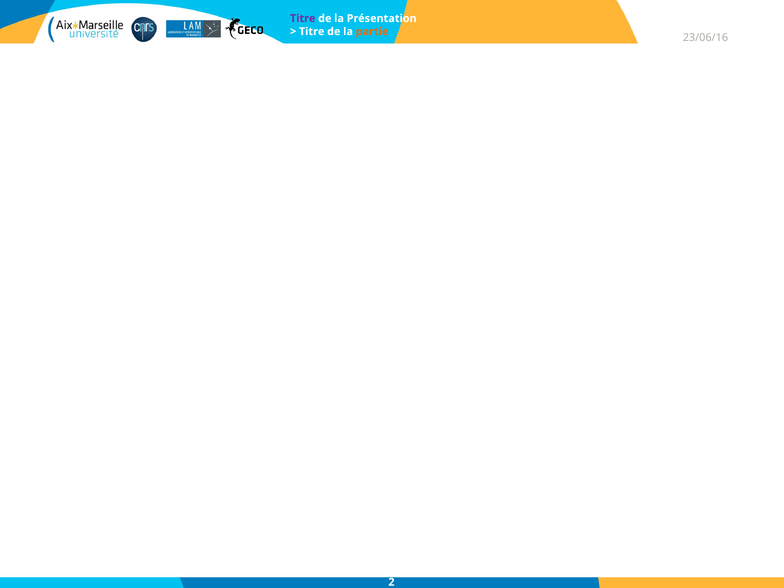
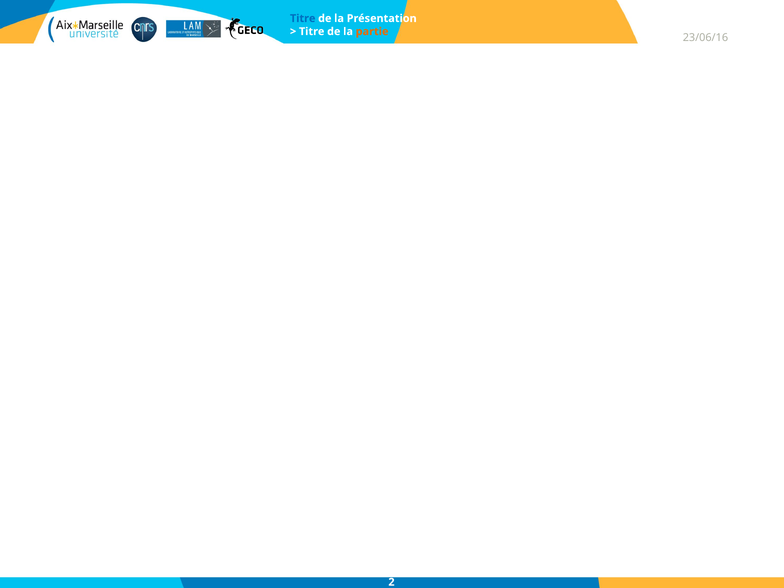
Titre colour: purple -> blue (303, 18)
